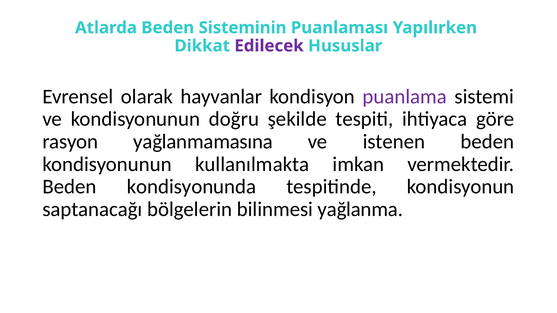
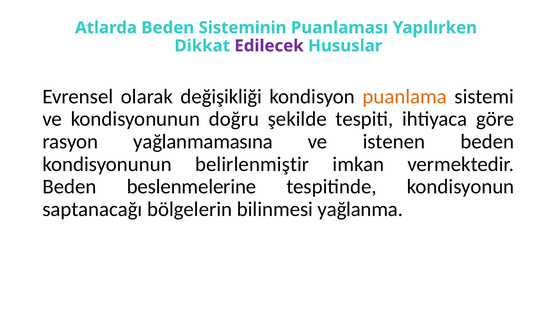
hayvanlar: hayvanlar -> değişikliği (221, 97)
puanlama colour: purple -> orange (405, 97)
kullanılmakta: kullanılmakta -> belirlenmiştir (252, 164)
kondisyonunda: kondisyonunda -> beslenmelerine (192, 187)
